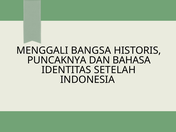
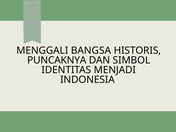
BAHASA: BAHASA -> SIMBOL (131, 60)
SETELAH: SETELAH -> MENJADI (115, 70)
